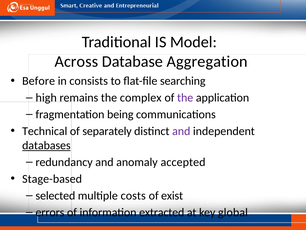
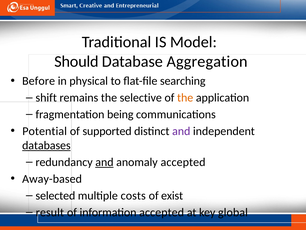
Across: Across -> Should (77, 61)
consists: consists -> physical (89, 81)
high: high -> shift (46, 98)
complex: complex -> selective (141, 98)
the colour: purple -> orange (185, 98)
Technical: Technical -> Potential (45, 131)
separately: separately -> supported (107, 131)
and underline: none -> present (104, 162)
Stage-based: Stage-based -> Away-based (52, 179)
errors: errors -> result (50, 212)
information extracted: extracted -> accepted (162, 212)
